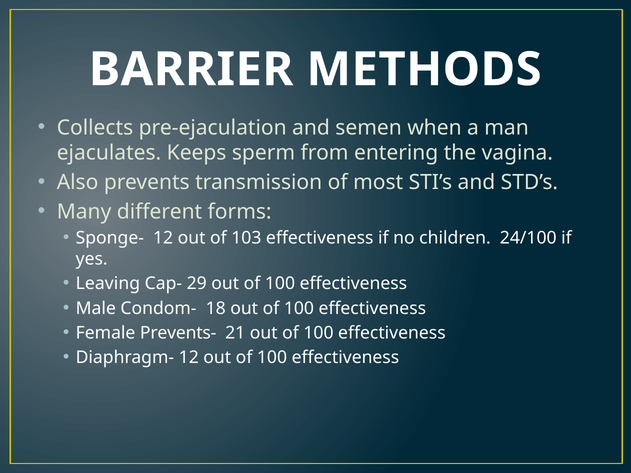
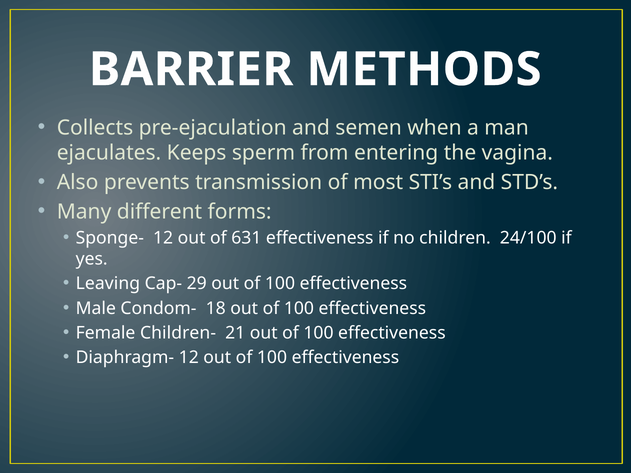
103: 103 -> 631 (246, 238)
Prevents-: Prevents- -> Children- (178, 333)
